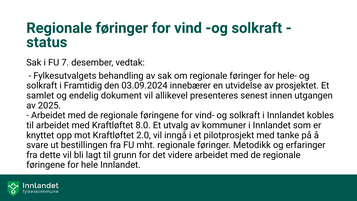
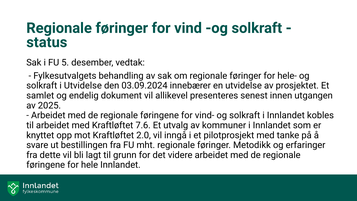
7: 7 -> 5 (65, 62)
i Framtidig: Framtidig -> Utvidelse (83, 86)
8.0: 8.0 -> 7.6 (143, 125)
